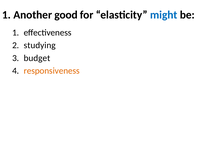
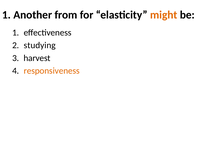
good: good -> from (66, 15)
might colour: blue -> orange (164, 15)
budget: budget -> harvest (37, 58)
